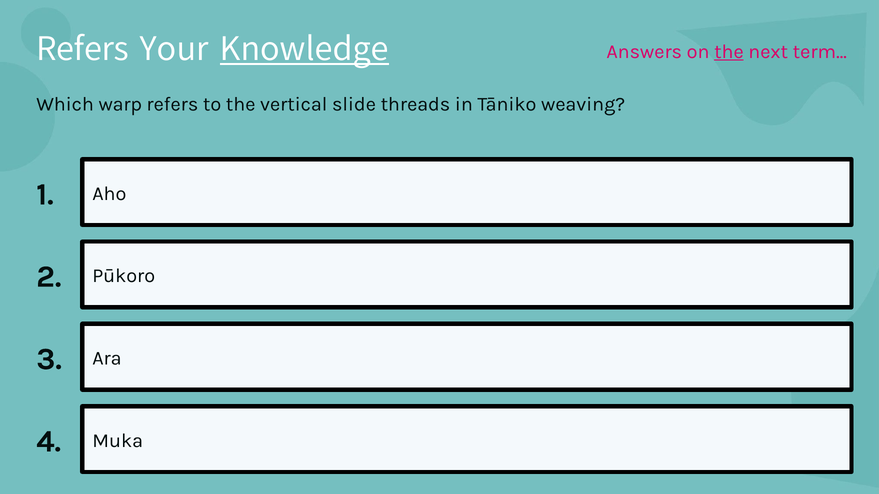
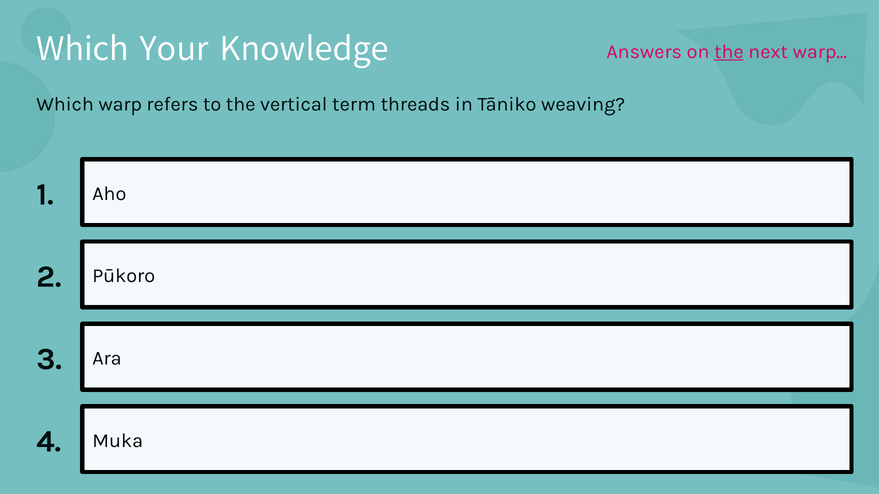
Refers: Refers -> Which (82, 49)
Knowledge underline: present -> none (304, 49)
next term: term -> warp (820, 52)
slide: slide -> term (354, 104)
